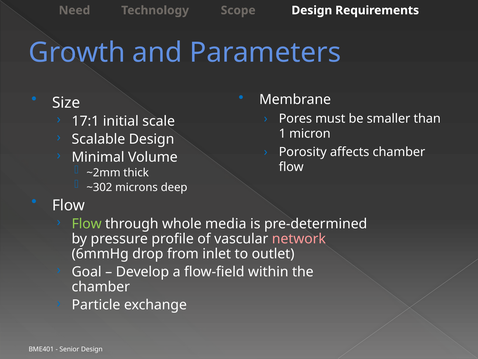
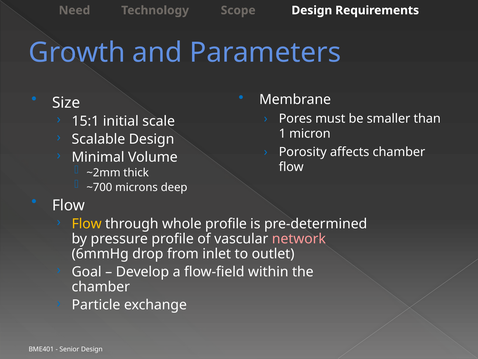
17:1: 17:1 -> 15:1 (85, 121)
~302: ~302 -> ~700 (99, 187)
Flow colour: light green -> yellow (87, 224)
whole media: media -> profile (226, 224)
